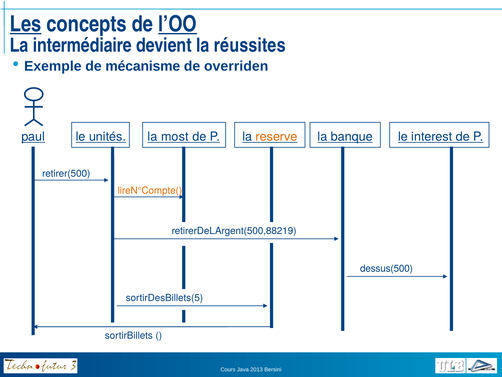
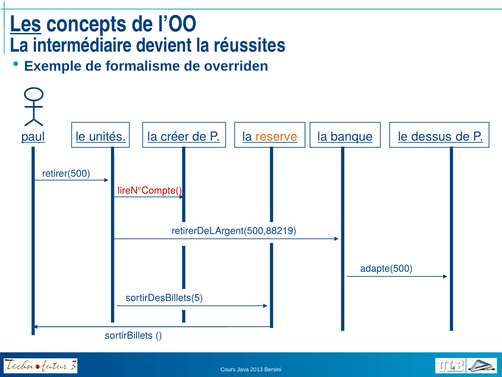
l’OO underline: present -> none (178, 24)
mécanisme: mécanisme -> formalisme (143, 66)
most: most -> créer (175, 136)
interest: interest -> dessus (432, 136)
lireN°Compte( colour: orange -> red (150, 190)
dessus(500: dessus(500 -> adapte(500 (386, 268)
